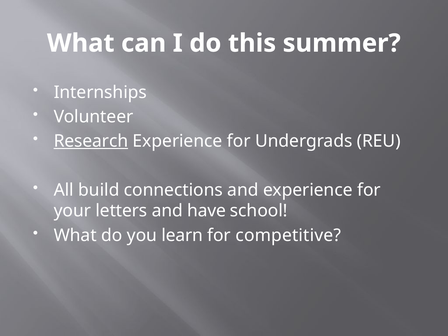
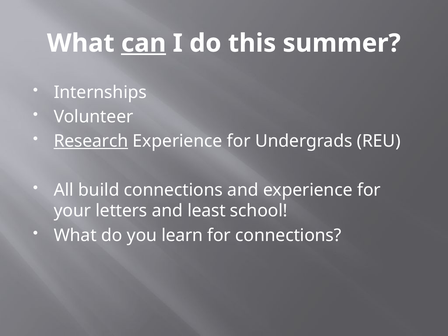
can underline: none -> present (144, 43)
have: have -> least (207, 211)
for competitive: competitive -> connections (288, 235)
